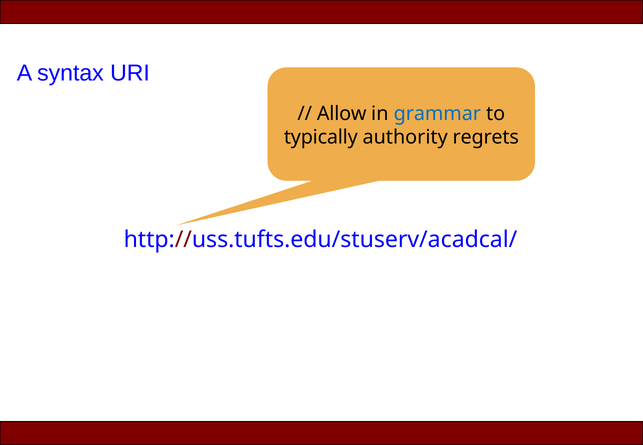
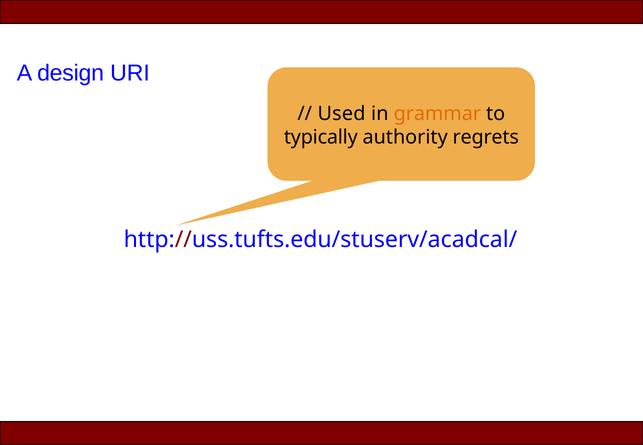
syntax: syntax -> design (71, 73)
Allow: Allow -> Used (342, 114)
grammar colour: blue -> orange (437, 114)
